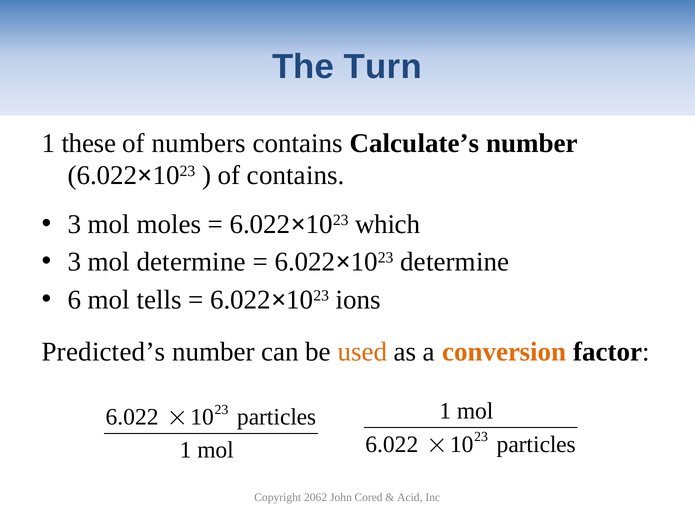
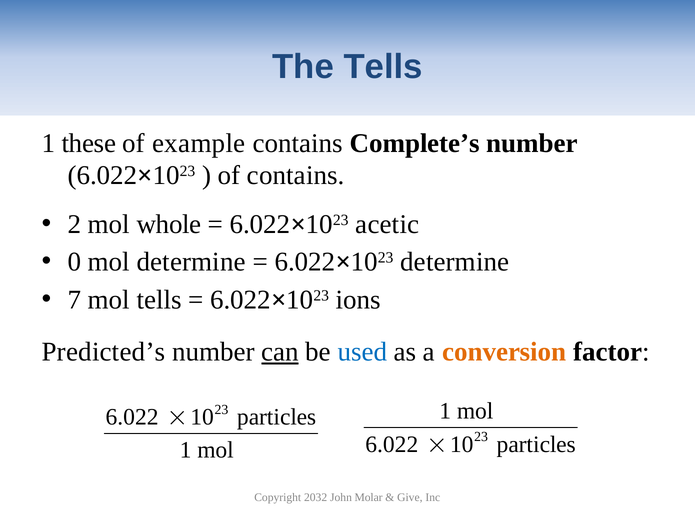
The Turn: Turn -> Tells (383, 67)
numbers: numbers -> example (199, 143)
Calculate’s: Calculate’s -> Complete’s (415, 143)
3: 3 -> 2 (75, 224)
moles: moles -> whole (169, 224)
which: which -> acetic (387, 224)
3: 3 -> 0 (75, 262)
6: 6 -> 7 (75, 300)
can underline: none -> present (280, 352)
used colour: orange -> blue (362, 352)
2062: 2062 -> 2032 (316, 498)
Cored: Cored -> Molar (369, 498)
Acid: Acid -> Give (410, 498)
